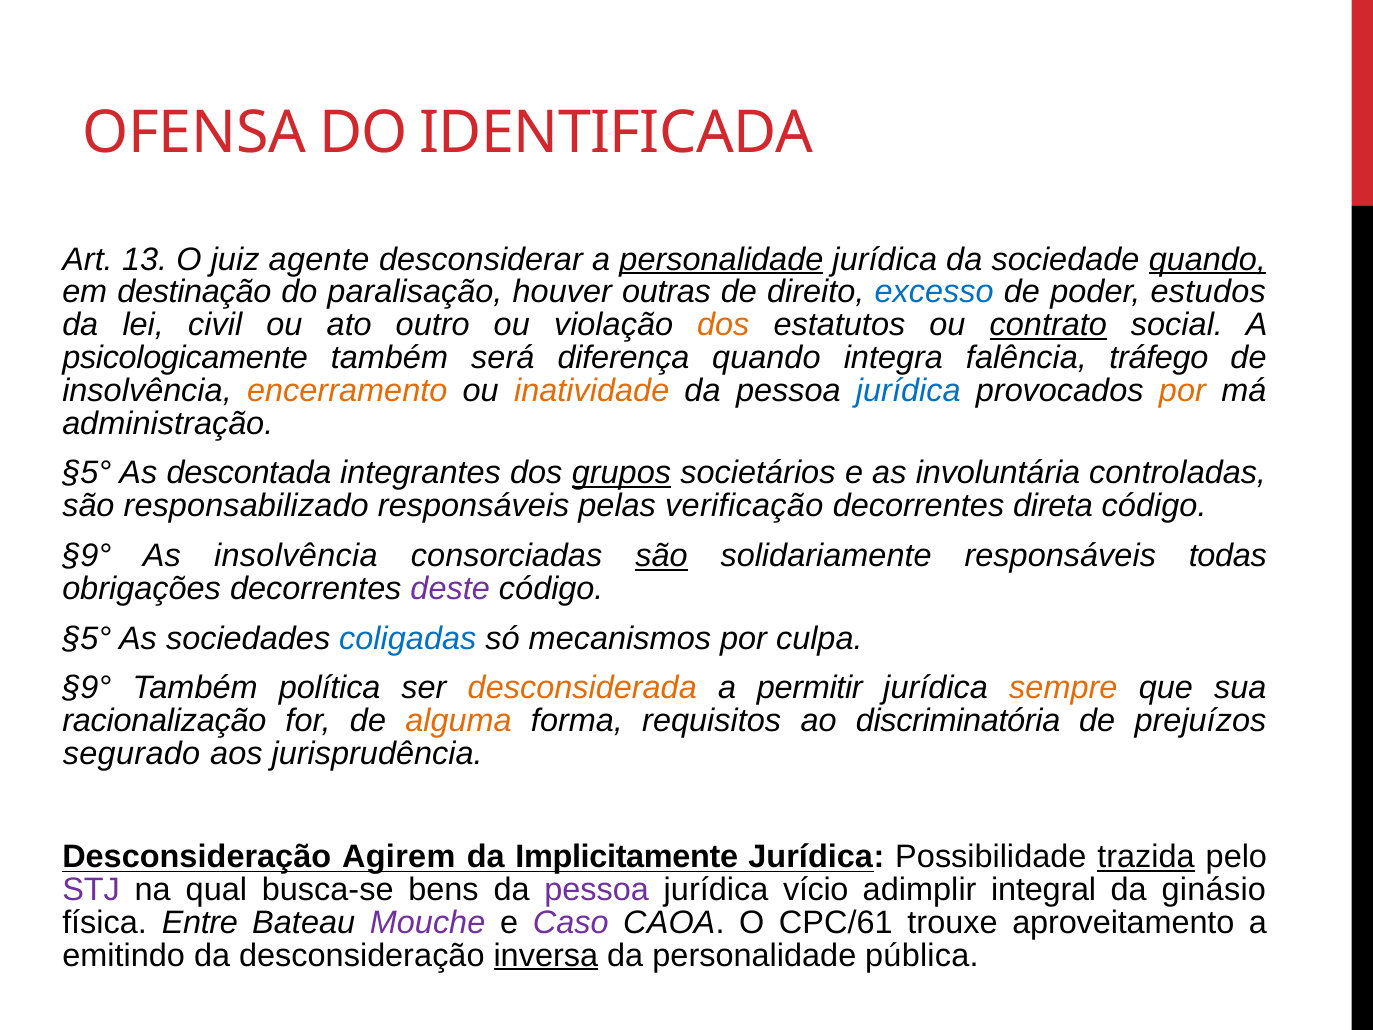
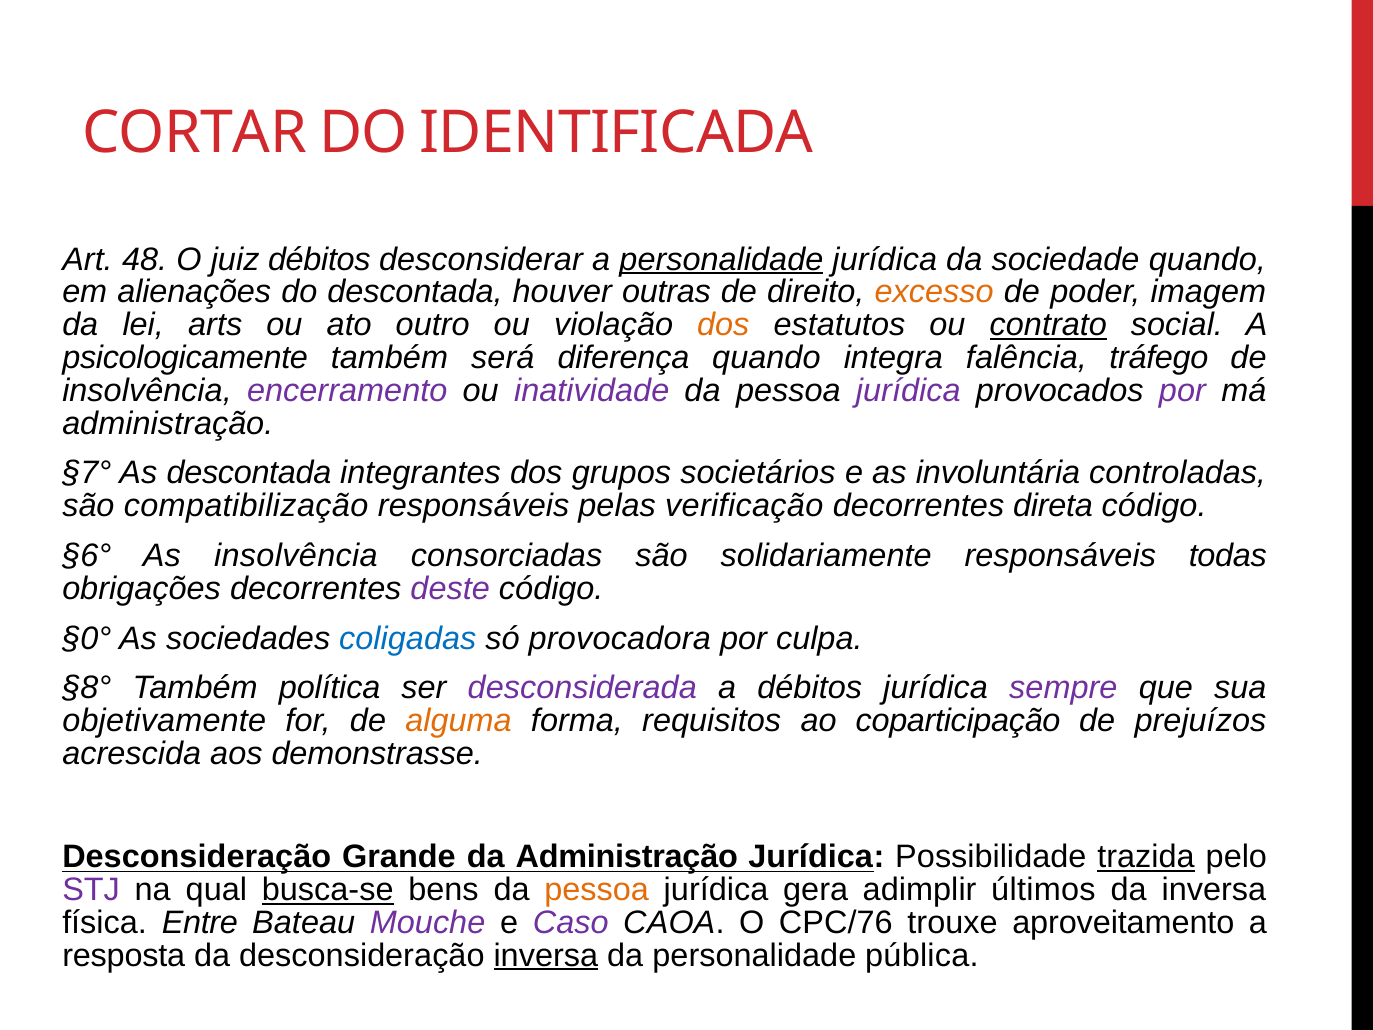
OFENSA: OFENSA -> CORTAR (195, 133)
13: 13 -> 48 (145, 259)
juiz agente: agente -> débitos (319, 259)
quando underline: present -> none (1207, 259)
destinação: destinação -> alienações (194, 292)
do paralisação: paralisação -> descontada (415, 292)
excesso colour: blue -> orange (934, 292)
estudos: estudos -> imagem (1208, 292)
civil: civil -> arts (215, 325)
encerramento colour: orange -> purple (347, 390)
inatividade colour: orange -> purple (592, 390)
jurídica colour: blue -> purple (908, 390)
por colour: orange -> purple (1182, 390)
§5°: §5° -> §7° (87, 473)
grupos underline: present -> none (621, 473)
responsabilizado: responsabilizado -> compatibilização (246, 506)
§9°: §9° -> §6° (87, 556)
são underline: present -> none (661, 556)
§5°: §5° -> §0° (87, 638)
mecanismos: mecanismos -> provocadora (620, 638)
§9°: §9° -> §8° (87, 688)
desconsiderada colour: orange -> purple (582, 688)
a permitir: permitir -> débitos (810, 688)
sempre colour: orange -> purple (1063, 688)
racionalização: racionalização -> objetivamente (164, 721)
discriminatória: discriminatória -> coparticipação (958, 721)
segurado: segurado -> acrescida (132, 754)
jurisprudência: jurisprudência -> demonstrasse (377, 754)
Agirem: Agirem -> Grande (399, 857)
da Implicitamente: Implicitamente -> Administração (627, 857)
busca-se underline: none -> present (328, 890)
pessoa colour: purple -> orange (597, 890)
vício: vício -> gera (816, 890)
integral: integral -> últimos (1043, 890)
da ginásio: ginásio -> inversa (1214, 890)
CPC/61: CPC/61 -> CPC/76 (836, 922)
emitindo: emitindo -> resposta (124, 955)
